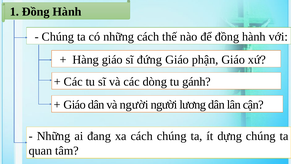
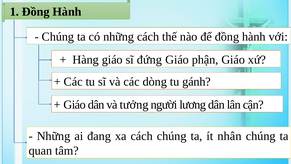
và người: người -> tưởng (134, 104)
dựng: dựng -> nhân (230, 136)
